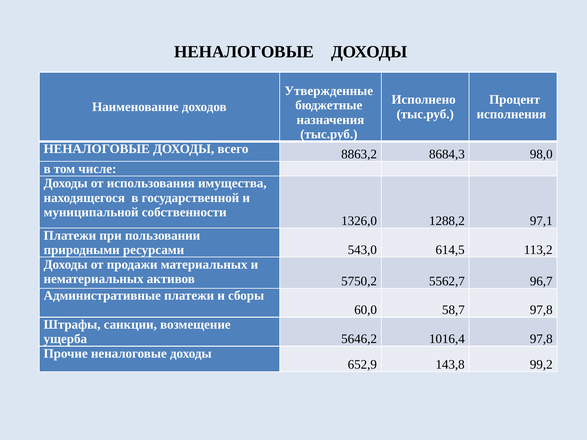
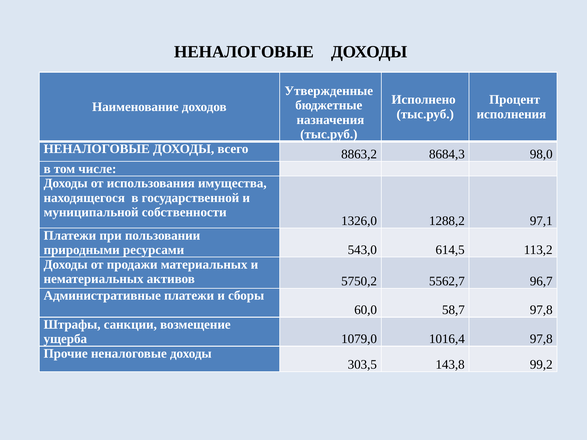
5646,2: 5646,2 -> 1079,0 (359, 339)
652,9: 652,9 -> 303,5 (362, 365)
